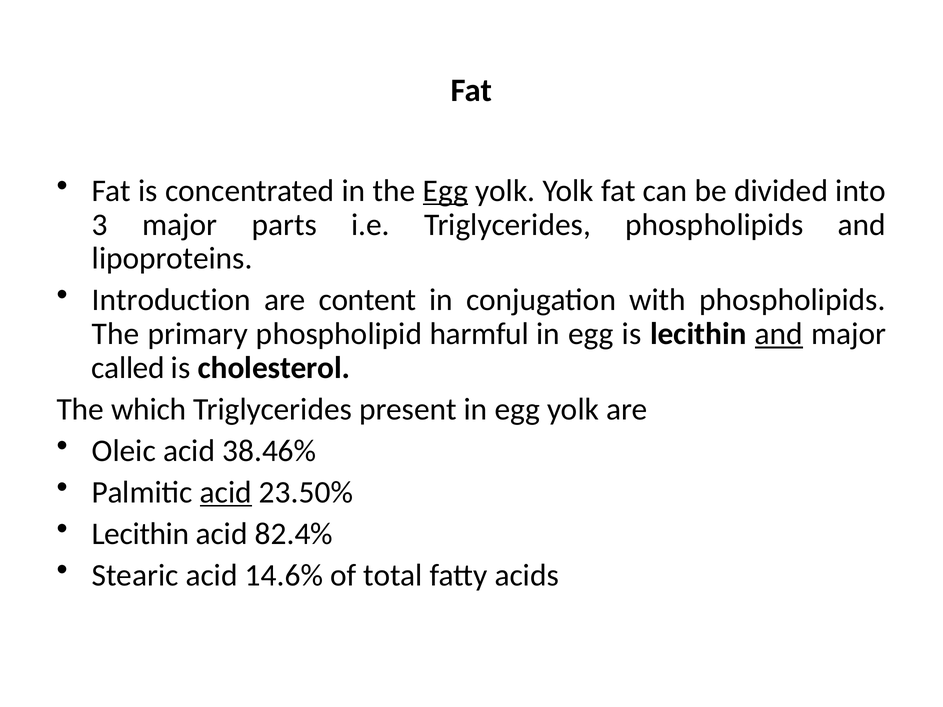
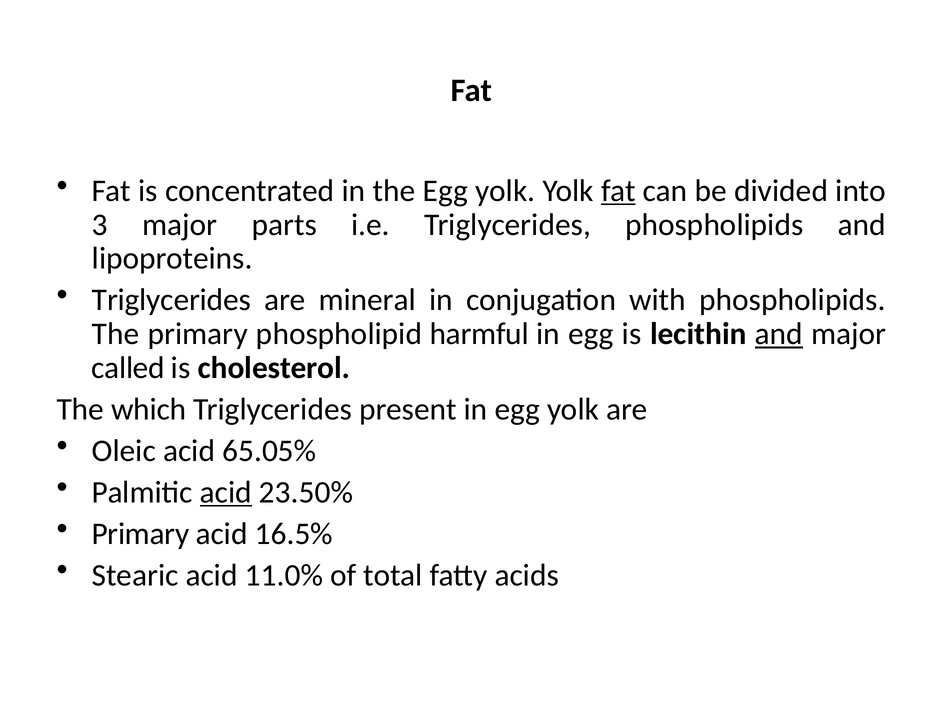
Egg underline: present -> none (445, 191)
fat underline: none -> present (618, 191)
Introduction: Introduction -> Triglycerides (171, 300)
content: content -> mineral (367, 300)
38.46%: 38.46% -> 65.05% (269, 451)
Lecithin: Lecithin -> Primary (140, 534)
82.4%: 82.4% -> 16.5% (294, 534)
14.6%: 14.6% -> 11.0% (284, 575)
